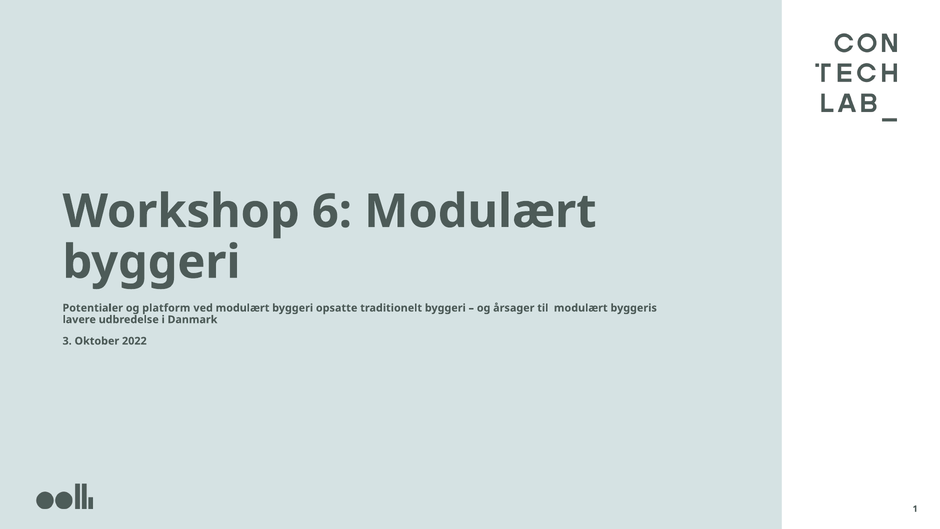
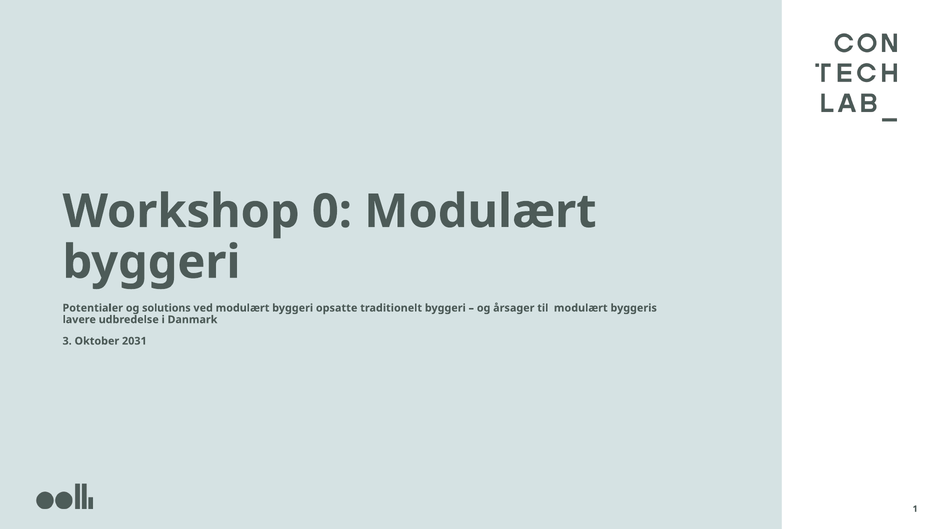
6: 6 -> 0 (332, 211)
platform: platform -> solutions (166, 308)
2022: 2022 -> 2031 (134, 341)
